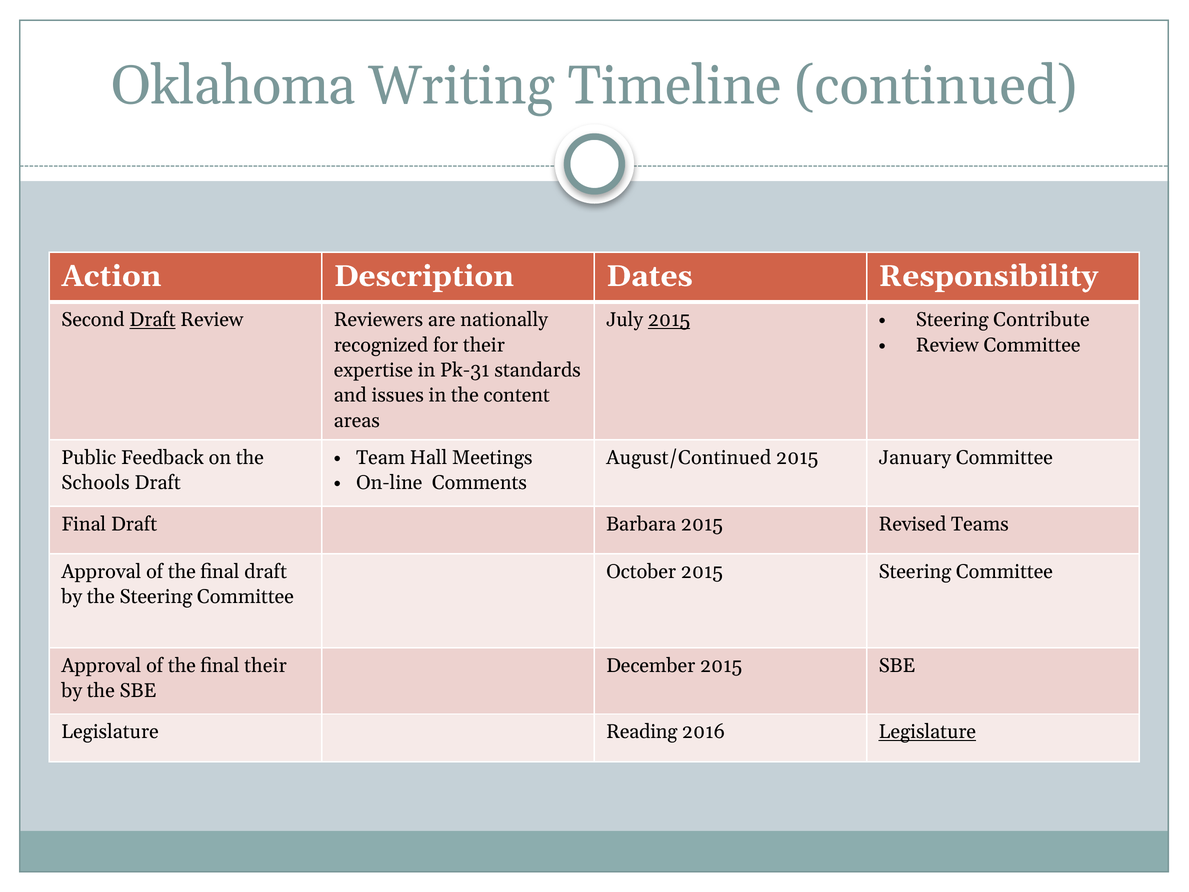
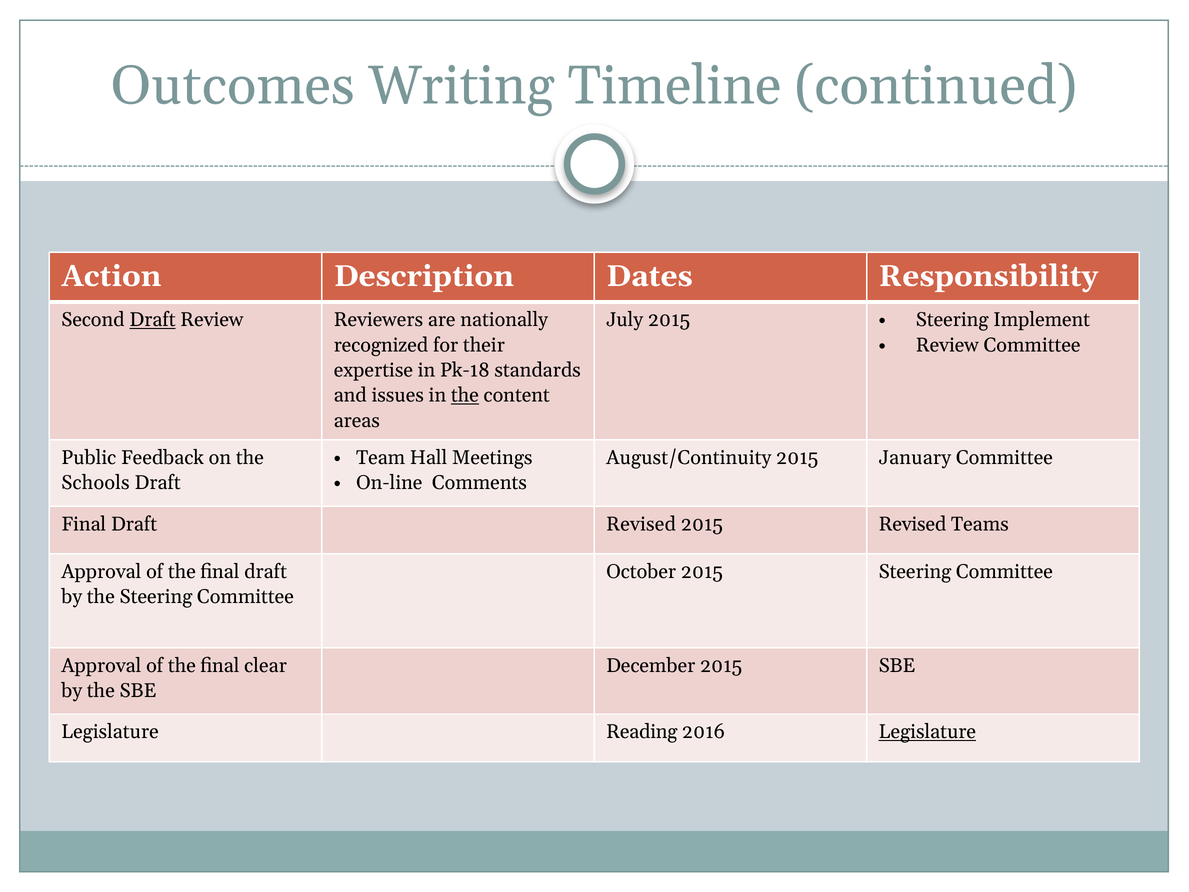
Oklahoma: Oklahoma -> Outcomes (233, 86)
2015 underline: present -> none (669, 320)
Contribute: Contribute -> Implement (1042, 320)
Pk-31: Pk-31 -> Pk-18 (465, 370)
the underline: none -> present (465, 395)
August/Continued: August/Continued -> August/Continuity (689, 458)
Draft Barbara: Barbara -> Revised (641, 524)
final their: their -> clear (266, 665)
